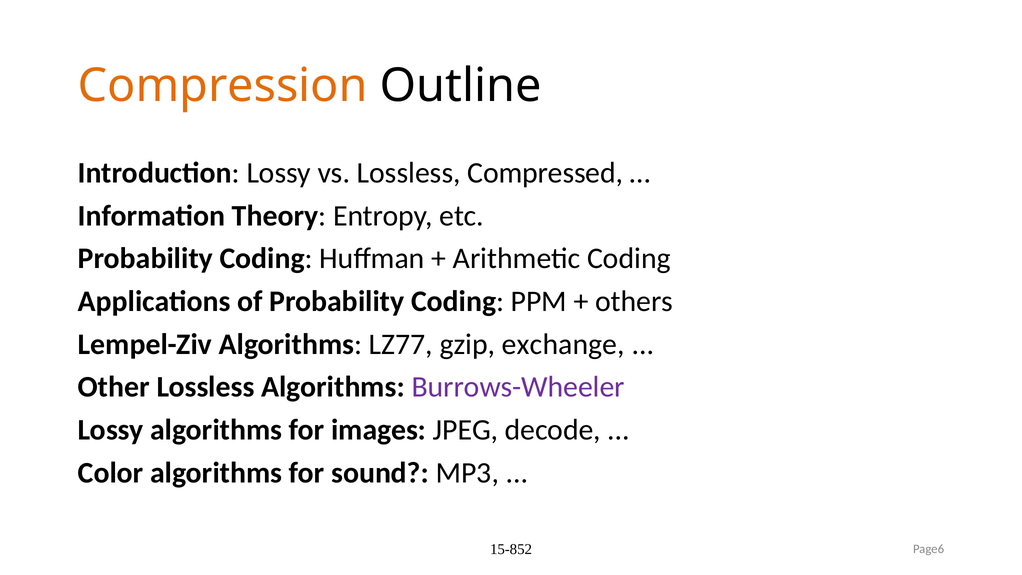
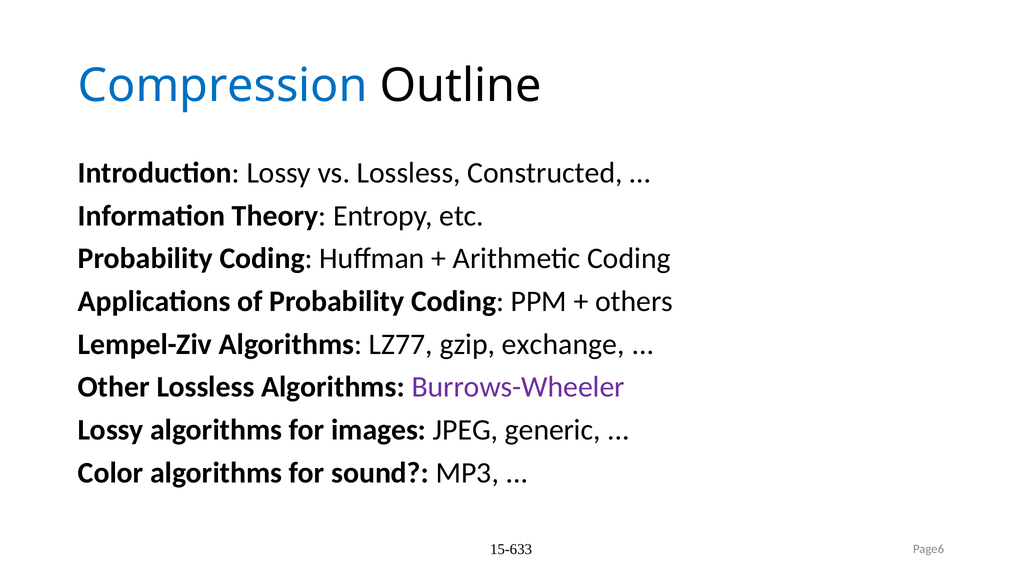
Compression colour: orange -> blue (223, 86)
Compressed: Compressed -> Constructed (545, 173)
decode: decode -> generic (553, 430)
15-852: 15-852 -> 15-633 (511, 549)
